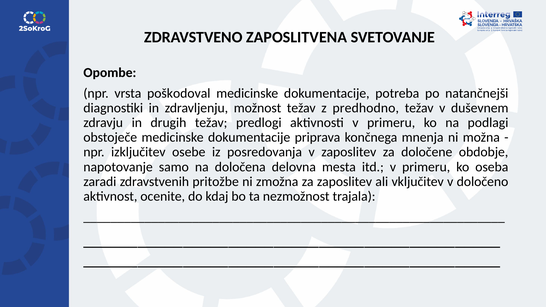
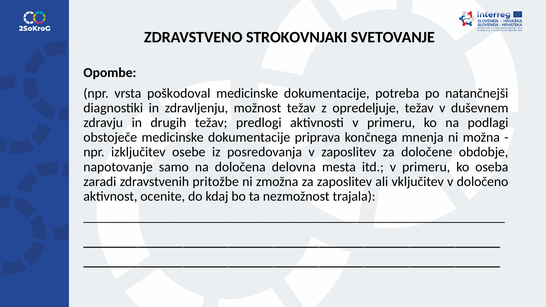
ZAPOSLITVENA: ZAPOSLITVENA -> STROKOVNJAKI (297, 37)
predhodno: predhodno -> opredeljuje (366, 108)
